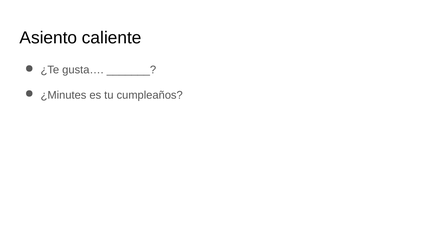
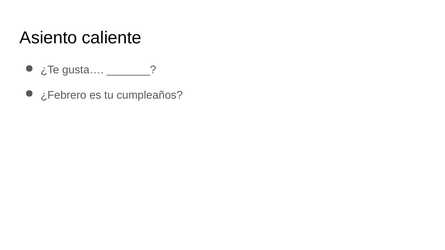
¿Minutes: ¿Minutes -> ¿Febrero (63, 95)
